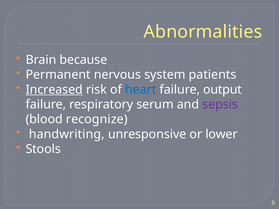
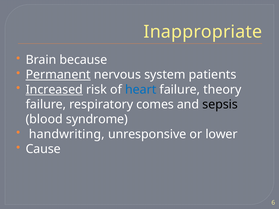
Abnormalities: Abnormalities -> Inappropriate (203, 32)
Permanent underline: none -> present (58, 75)
output: output -> theory (222, 90)
serum: serum -> comes (155, 105)
sepsis colour: purple -> black (220, 105)
recognize: recognize -> syndrome (97, 119)
Stools: Stools -> Cause (43, 149)
